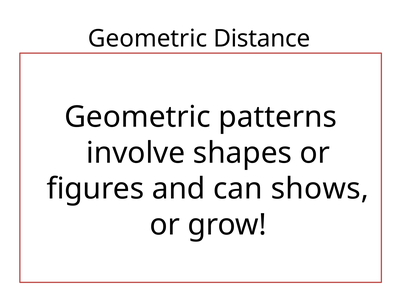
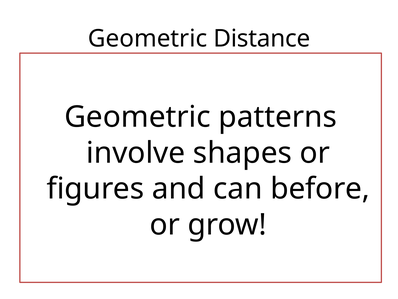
shows: shows -> before (320, 188)
